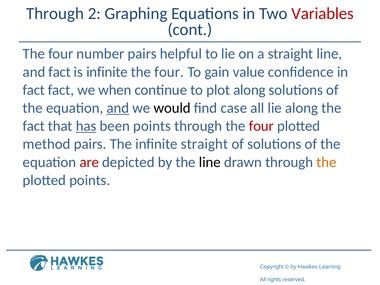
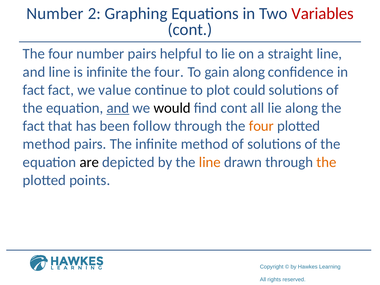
Through: Through -> Number (55, 14)
and fact: fact -> line (60, 72)
gain value: value -> along (249, 72)
when: when -> value (115, 90)
plot along: along -> could (249, 90)
find case: case -> cont (234, 108)
has underline: present -> none (86, 126)
been points: points -> follow (152, 126)
four colour: red -> orange (261, 126)
infinite straight: straight -> method (205, 144)
are colour: red -> black (89, 162)
line colour: black -> orange (210, 162)
